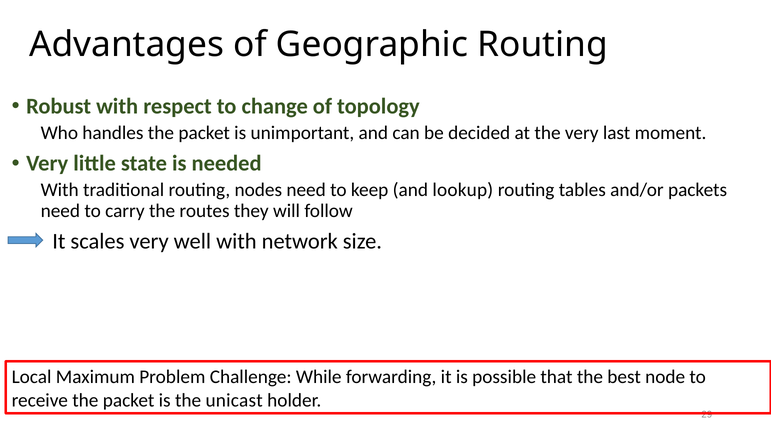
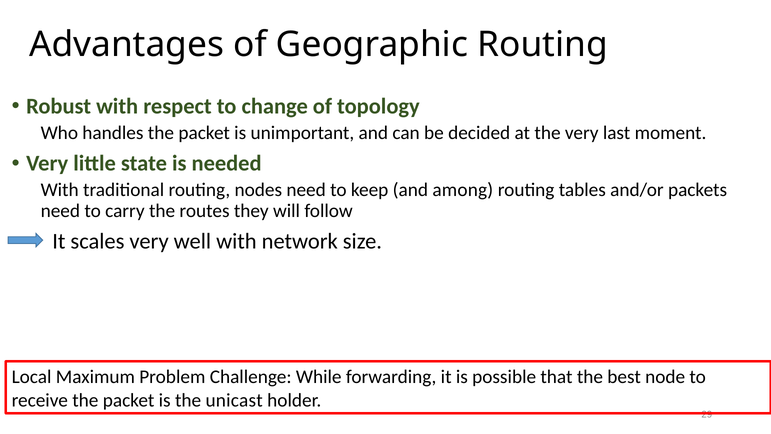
lookup: lookup -> among (463, 190)
